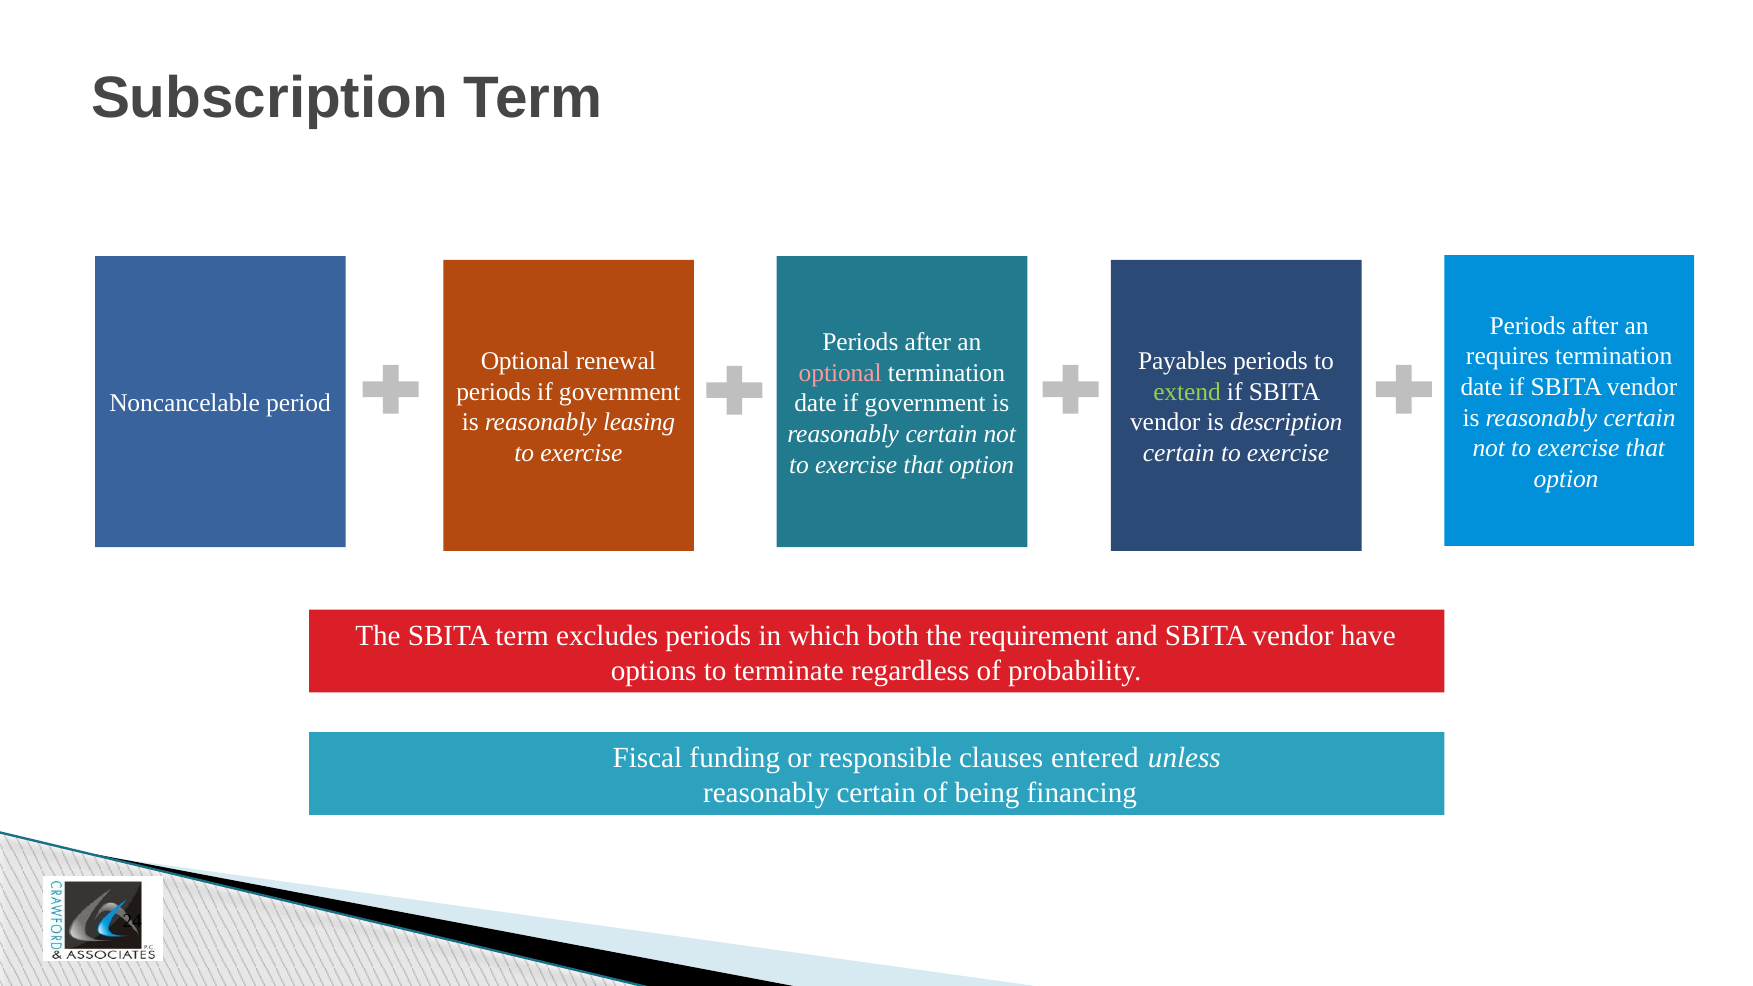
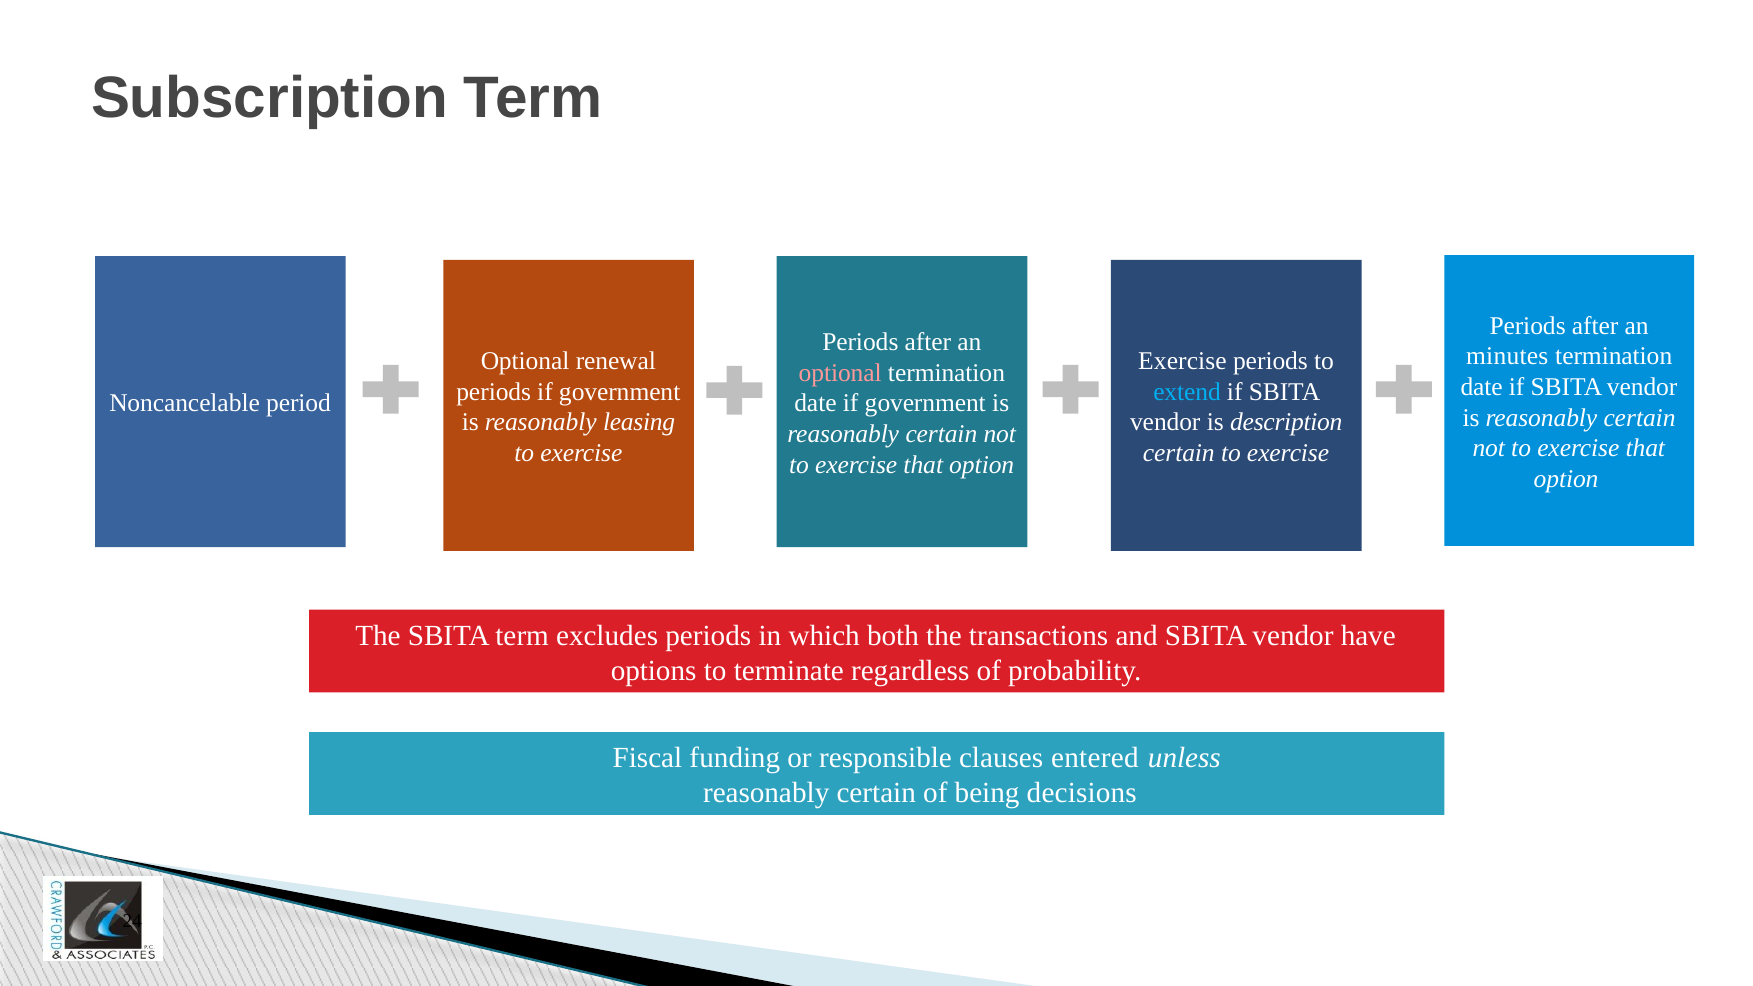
requires: requires -> minutes (1507, 356)
Payables: Payables -> Exercise (1182, 361)
extend colour: light green -> light blue (1187, 392)
requirement: requirement -> transactions (1039, 636)
financing: financing -> decisions (1082, 793)
